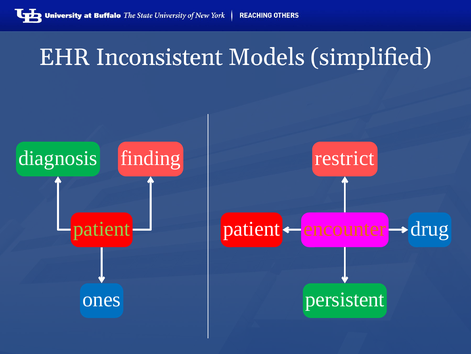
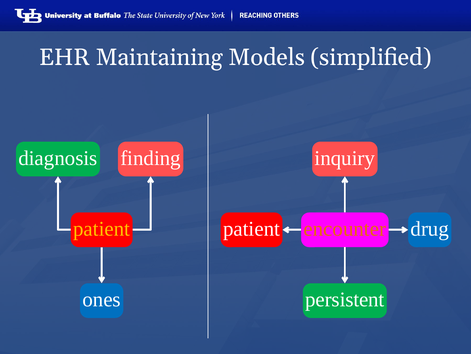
Inconsistent: Inconsistent -> Maintaining (159, 57)
restrict: restrict -> inquiry (345, 158)
patient colour: light green -> yellow (102, 228)
